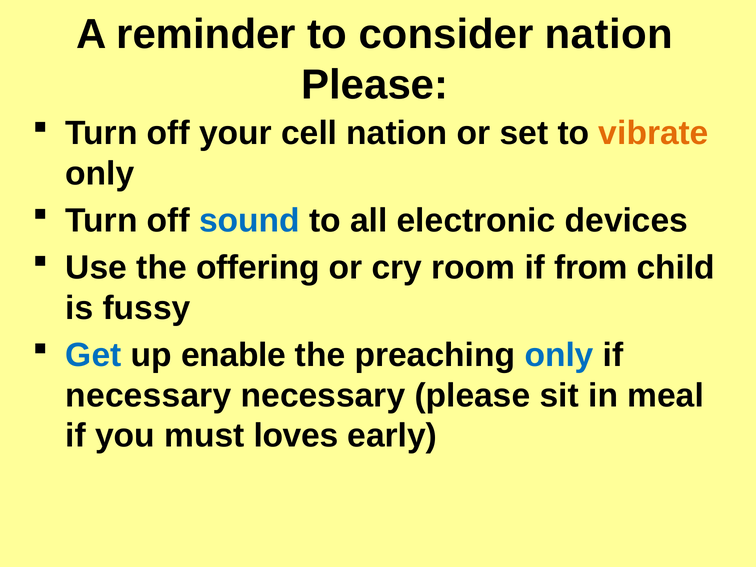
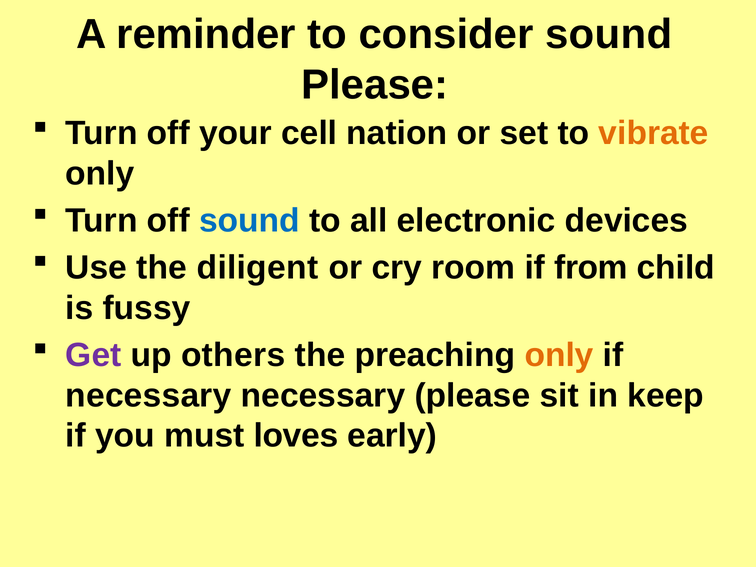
consider nation: nation -> sound (609, 34)
offering: offering -> diligent (258, 268)
Get colour: blue -> purple (93, 355)
enable: enable -> others (233, 355)
only colour: blue -> orange (559, 355)
meal: meal -> keep (666, 396)
